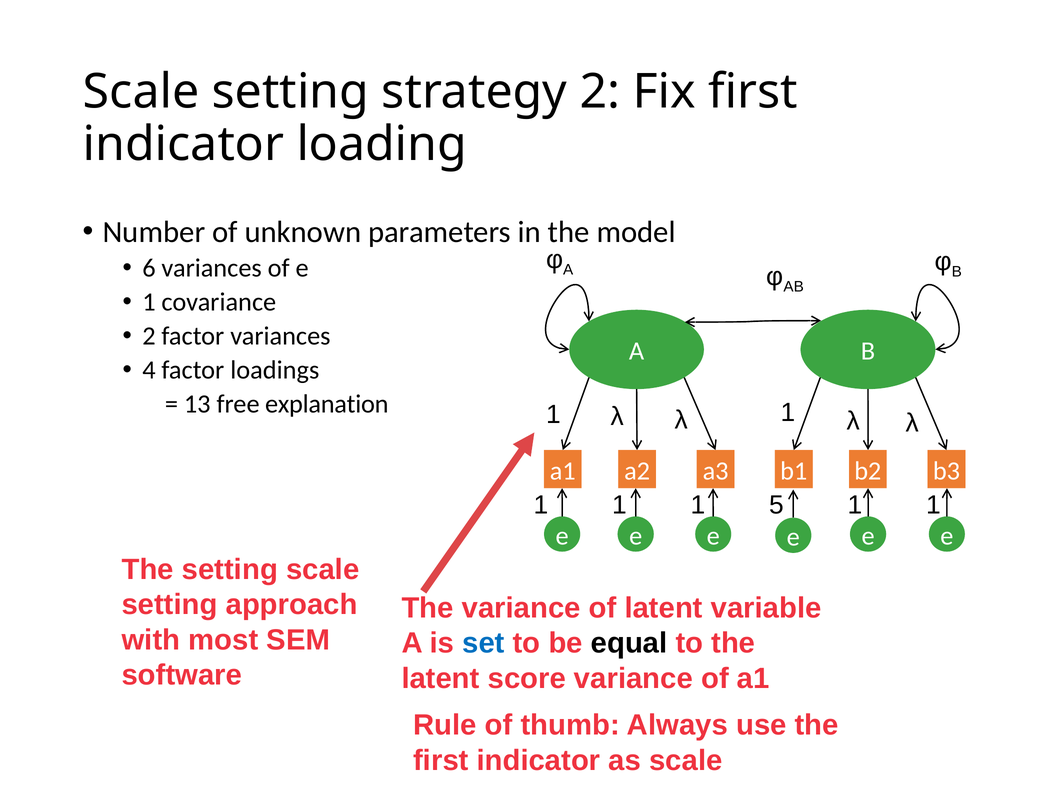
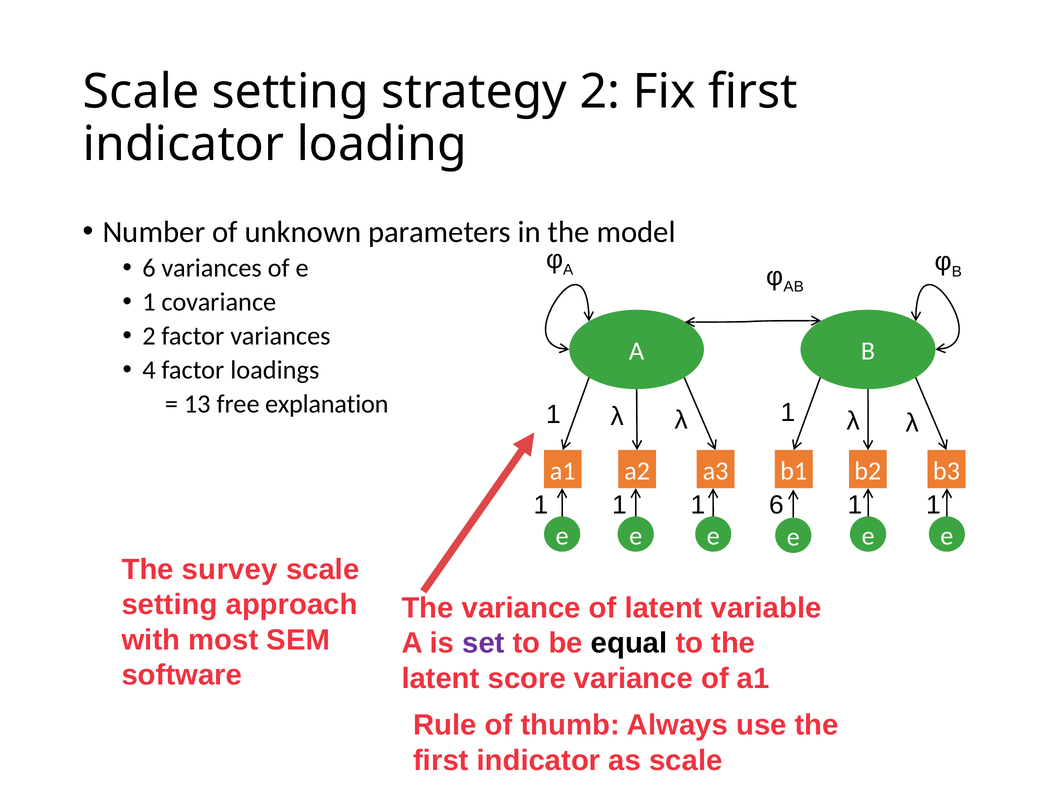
1 5: 5 -> 6 (777, 505)
The setting: setting -> survey (230, 570)
set colour: blue -> purple (483, 644)
